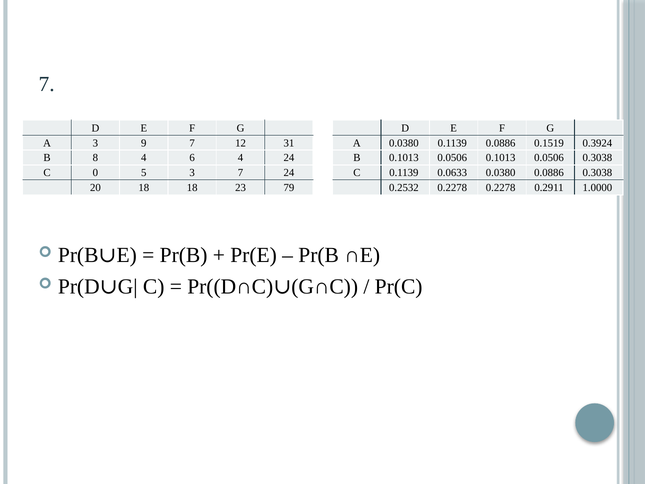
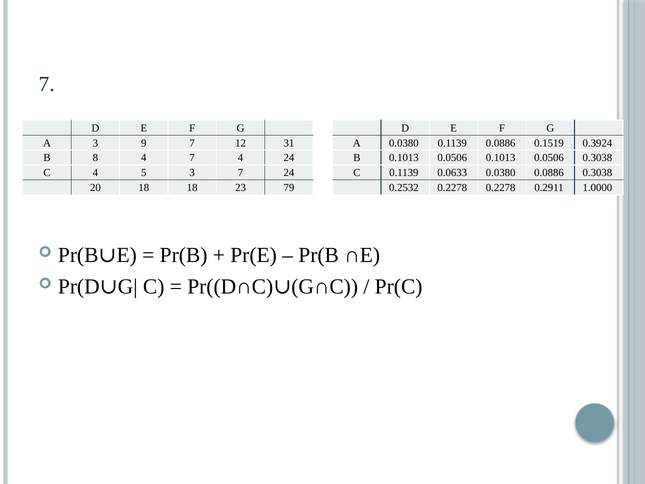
4 6: 6 -> 7 (192, 158)
C 0: 0 -> 4 (95, 173)
